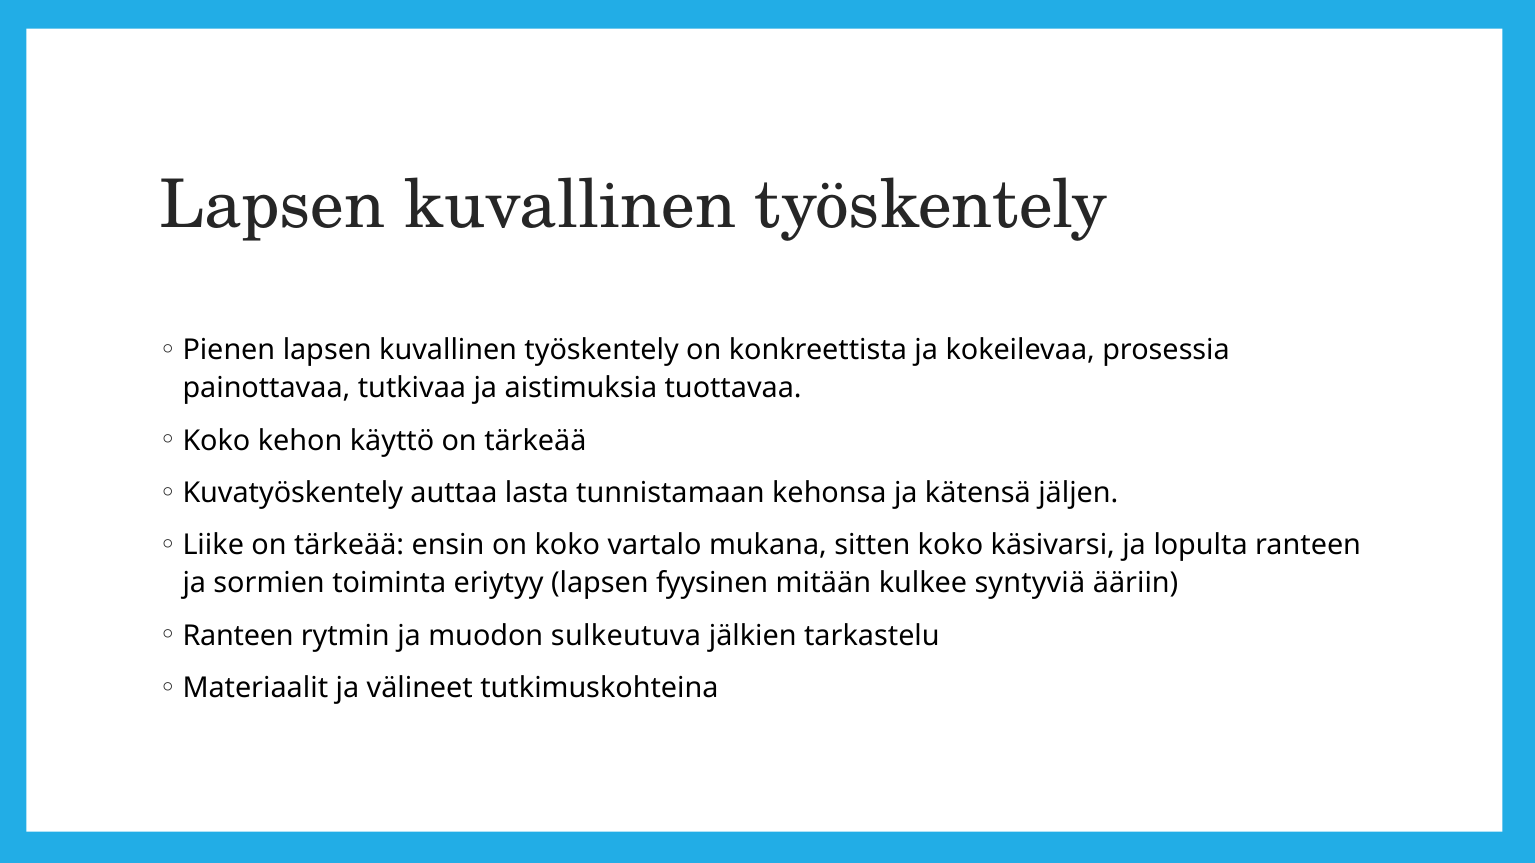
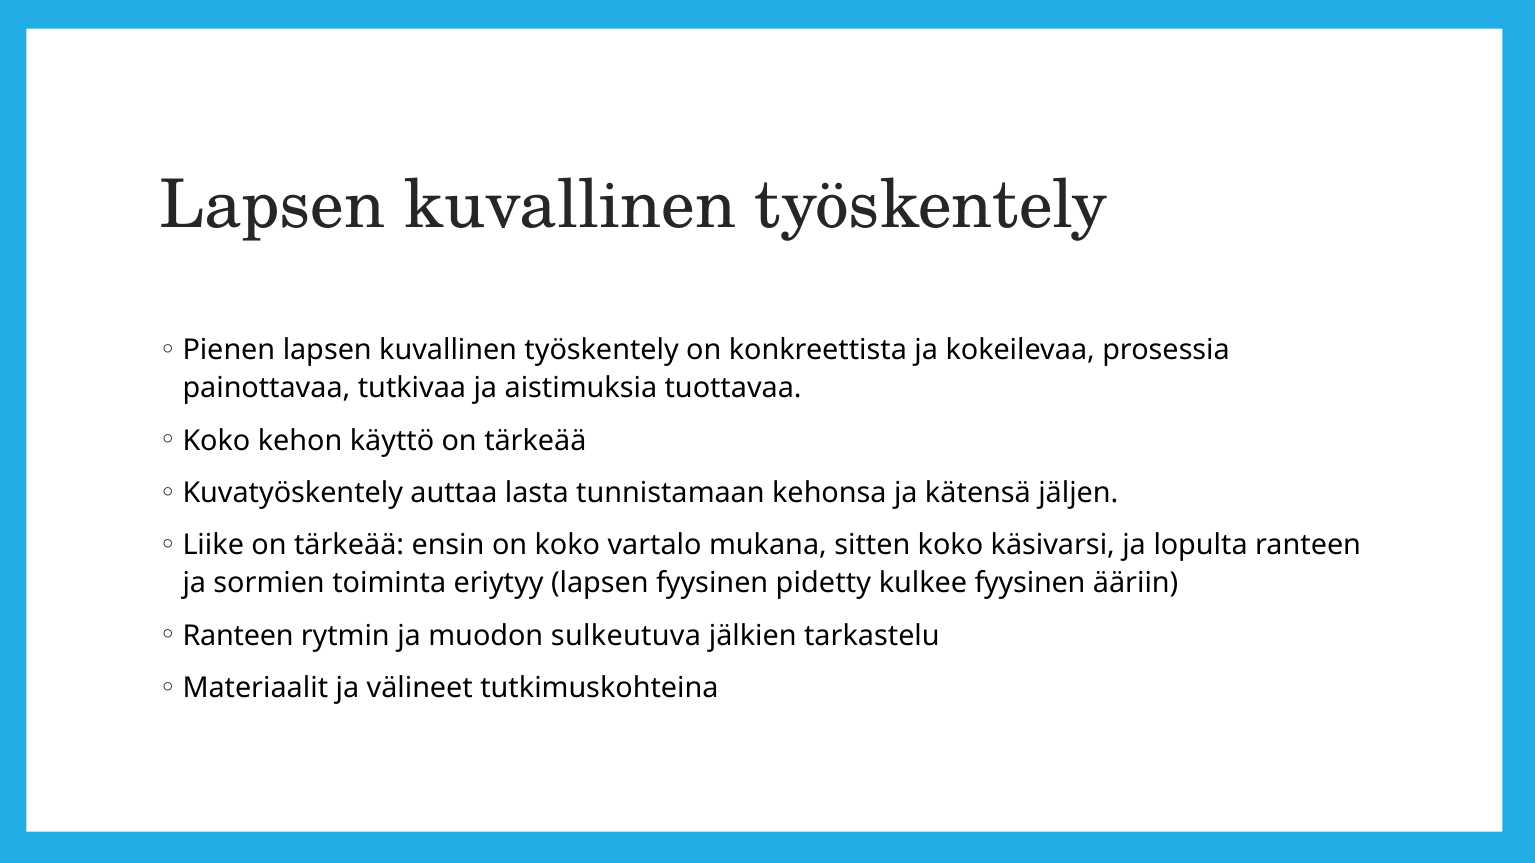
mitään: mitään -> pidetty (823, 584)
kulkee syntyviä: syntyviä -> fyysinen (1030, 584)
